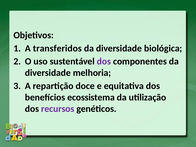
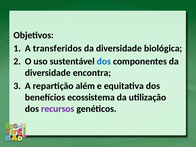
dos colour: purple -> blue (104, 61)
melhoria: melhoria -> encontra (92, 73)
doce: doce -> além (85, 86)
